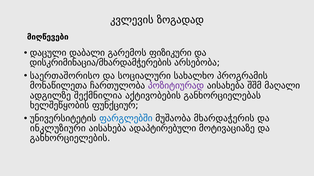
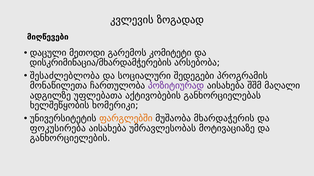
დაბალი: დაბალი -> მეთოდი (87, 53)
ფიზიკური: ფიზიკური -> კომიტეტი (170, 53)
საერთაშორისო: საერთაშორისო -> შესაძლებლობა (65, 76)
სახალხო: სახალხო -> შედეგები (194, 76)
შექმნილია: შექმნილია -> უფლებათა (98, 96)
ფუნქციურ: ფუნქციურ -> ხომერიკი (115, 106)
ფარგლებში colour: blue -> orange (126, 119)
ინკლუზიური: ინკლუზიური -> ფოკუსირება (58, 129)
ადაპტირებული: ადაპტირებული -> უმრავლესობას (163, 129)
